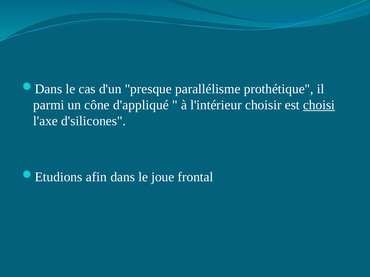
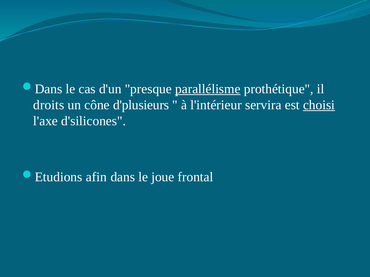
parallélisme underline: none -> present (208, 89)
parmi: parmi -> droits (49, 105)
d'appliqué: d'appliqué -> d'plusieurs (141, 105)
choisir: choisir -> servira (263, 105)
